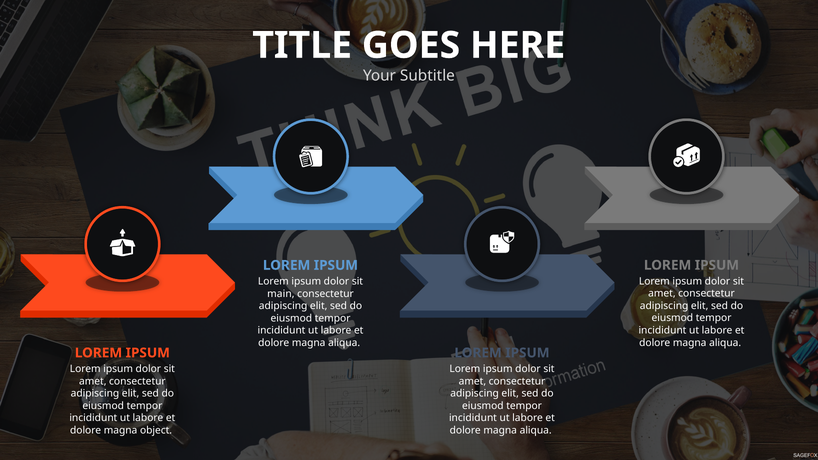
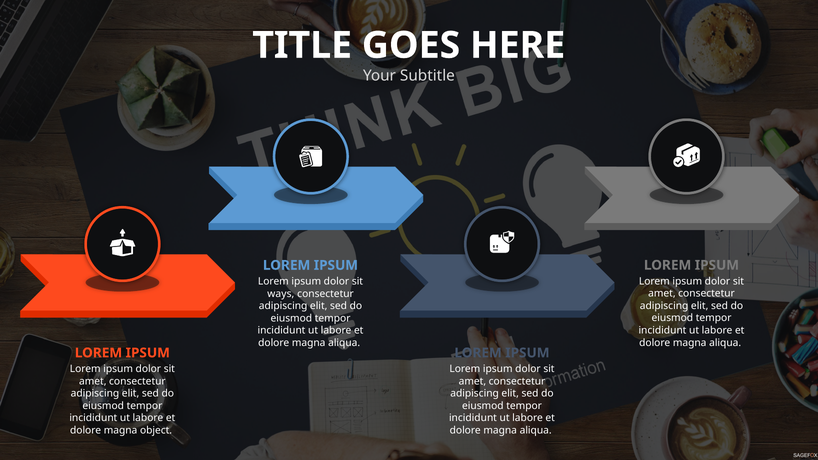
main: main -> ways (281, 294)
